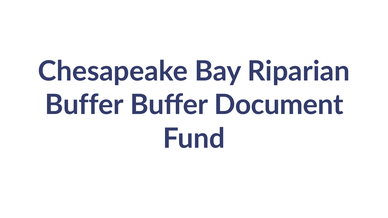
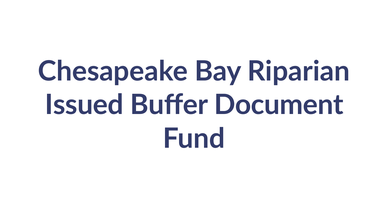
Buffer: Buffer -> Issued (84, 105)
